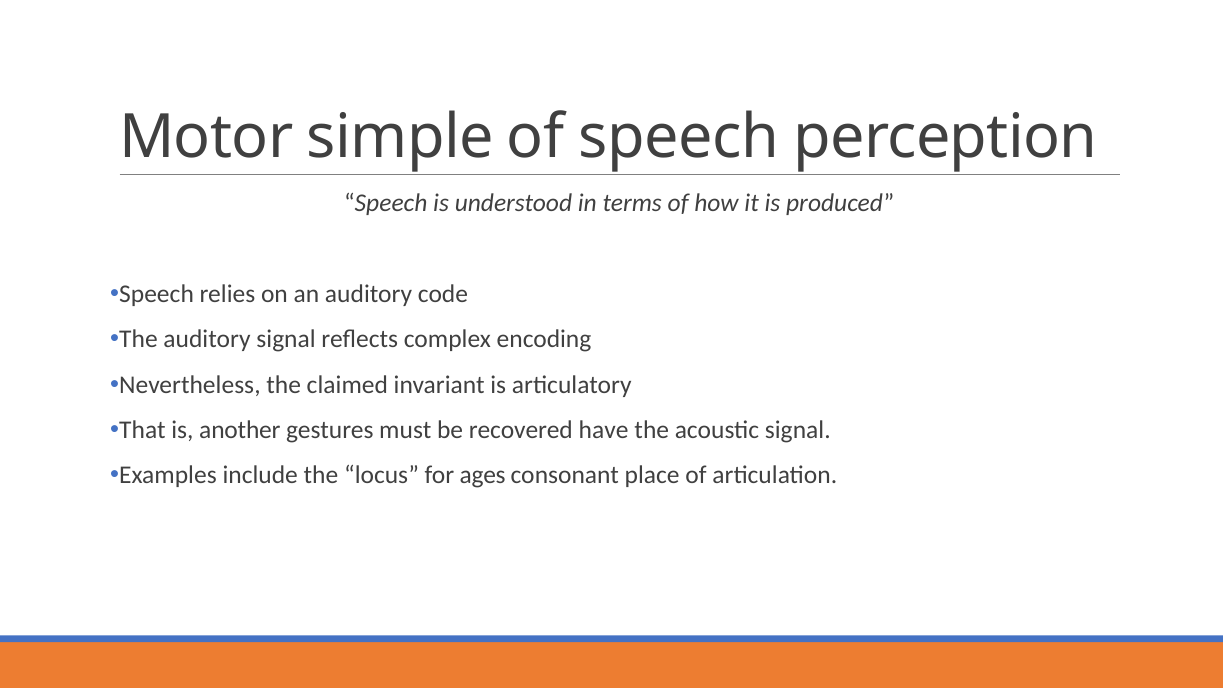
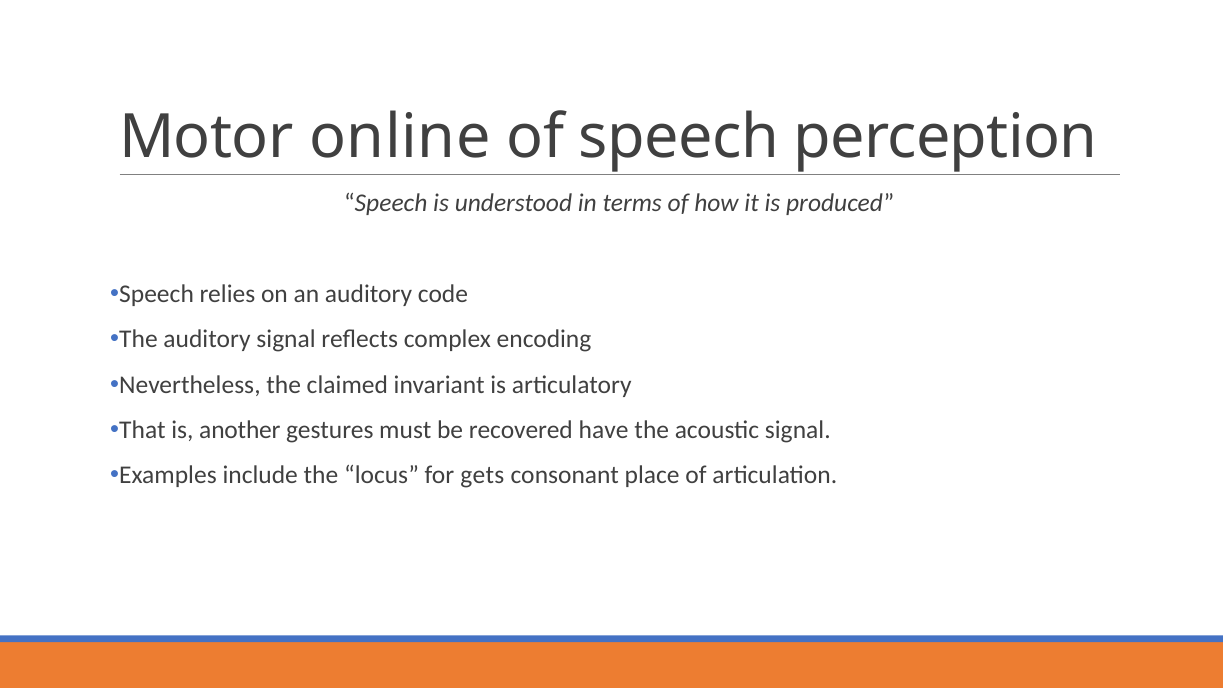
simple: simple -> online (400, 137)
ages: ages -> gets (482, 475)
